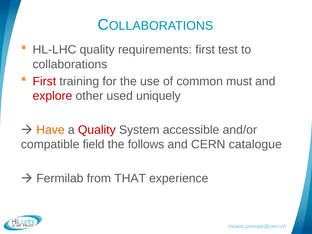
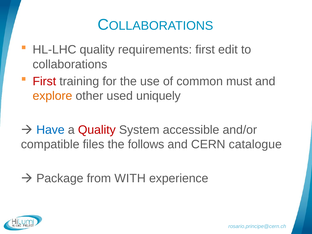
test: test -> edit (228, 50)
explore colour: red -> orange (52, 96)
Have colour: orange -> blue (50, 130)
field: field -> files (94, 144)
Fermilab: Fermilab -> Package (60, 178)
THAT: THAT -> WITH (130, 178)
